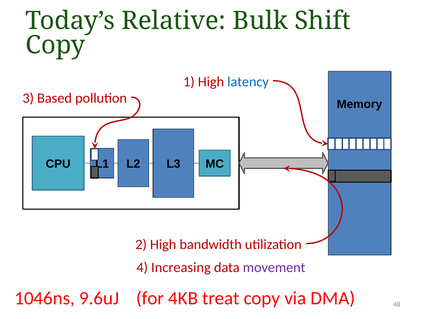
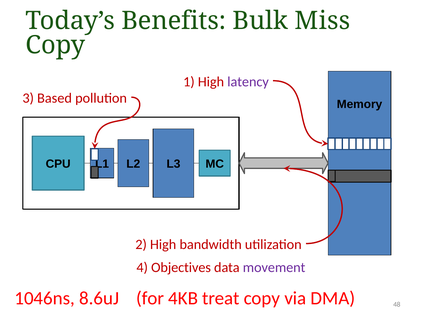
Relative: Relative -> Benefits (174, 21)
Shift: Shift -> Miss (322, 21)
latency colour: blue -> purple (248, 82)
Increasing: Increasing -> Objectives (181, 268)
9.6uJ: 9.6uJ -> 8.6uJ (99, 299)
